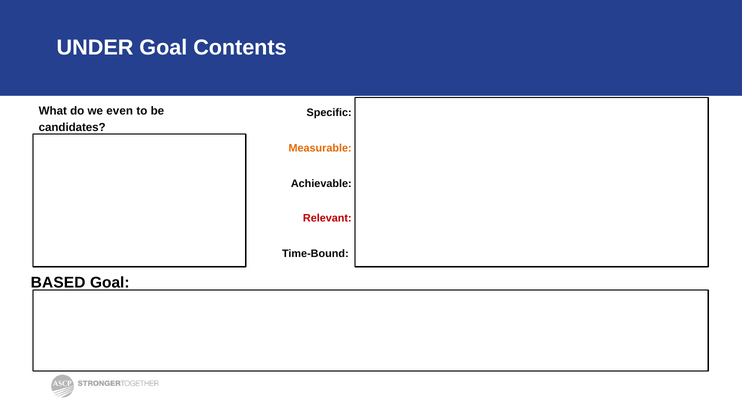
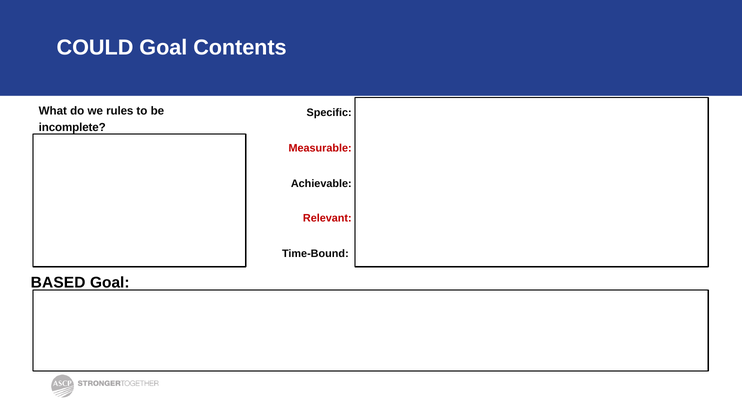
UNDER: UNDER -> COULD (95, 48)
even: even -> rules (120, 111)
candidates: candidates -> incomplete (72, 127)
Measurable colour: orange -> red (320, 148)
